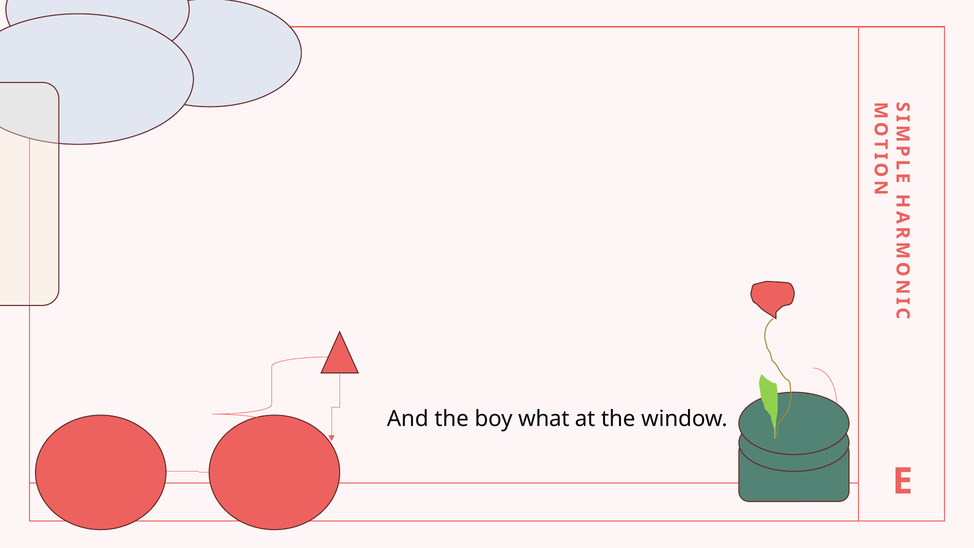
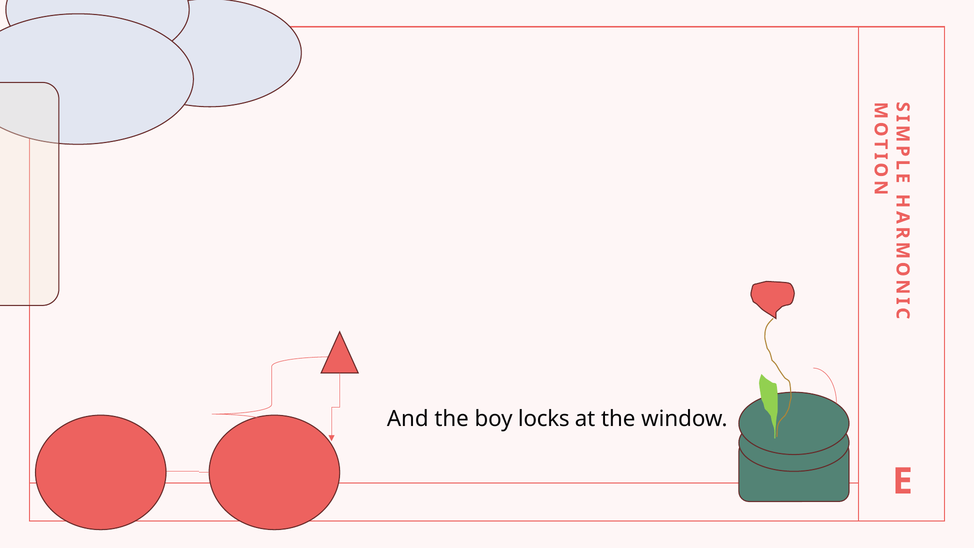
what: what -> locks (544, 419)
